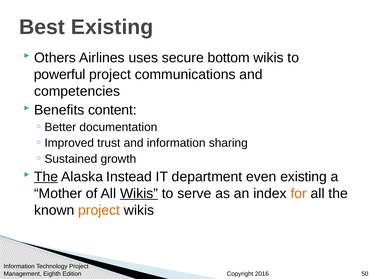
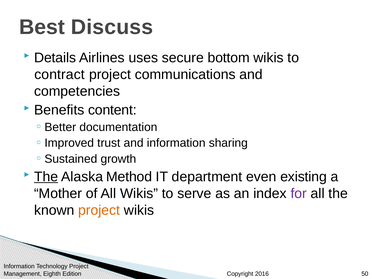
Best Existing: Existing -> Discuss (112, 27)
Others: Others -> Details (55, 58)
powerful: powerful -> contract (60, 74)
Instead: Instead -> Method (129, 177)
Wikis underline: present -> none (139, 193)
for colour: orange -> purple (299, 193)
